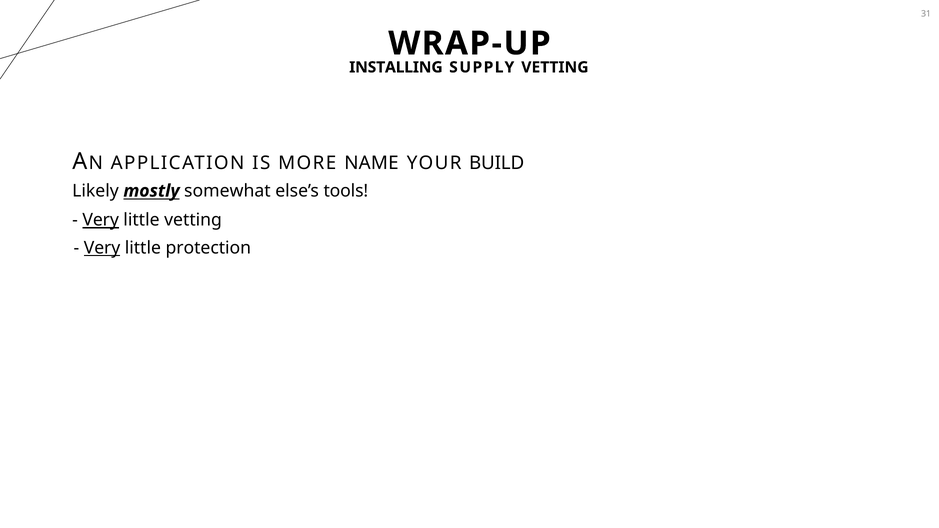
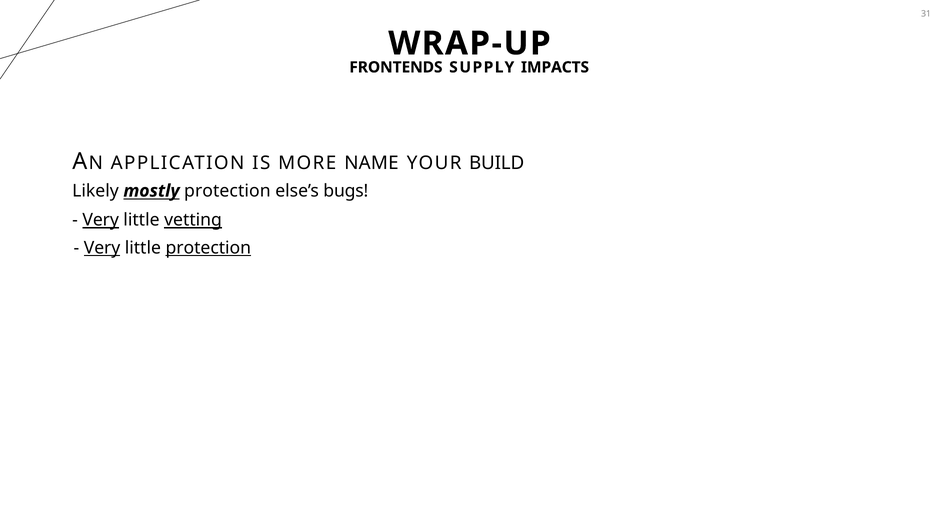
INSTALLING: INSTALLING -> FRONTENDS (396, 67)
VETTING: VETTING -> IMPACTS (555, 67)
mostly somewhat: somewhat -> protection (227, 191)
tools: tools -> bugs (346, 191)
vetting underline: none -> present (193, 220)
protection underline: none -> present (208, 248)
